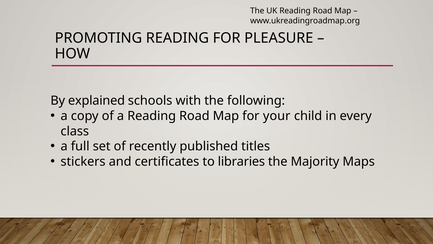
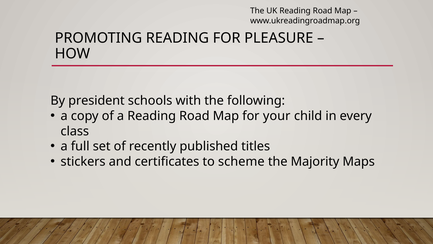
explained: explained -> president (96, 101)
libraries: libraries -> scheme (241, 161)
